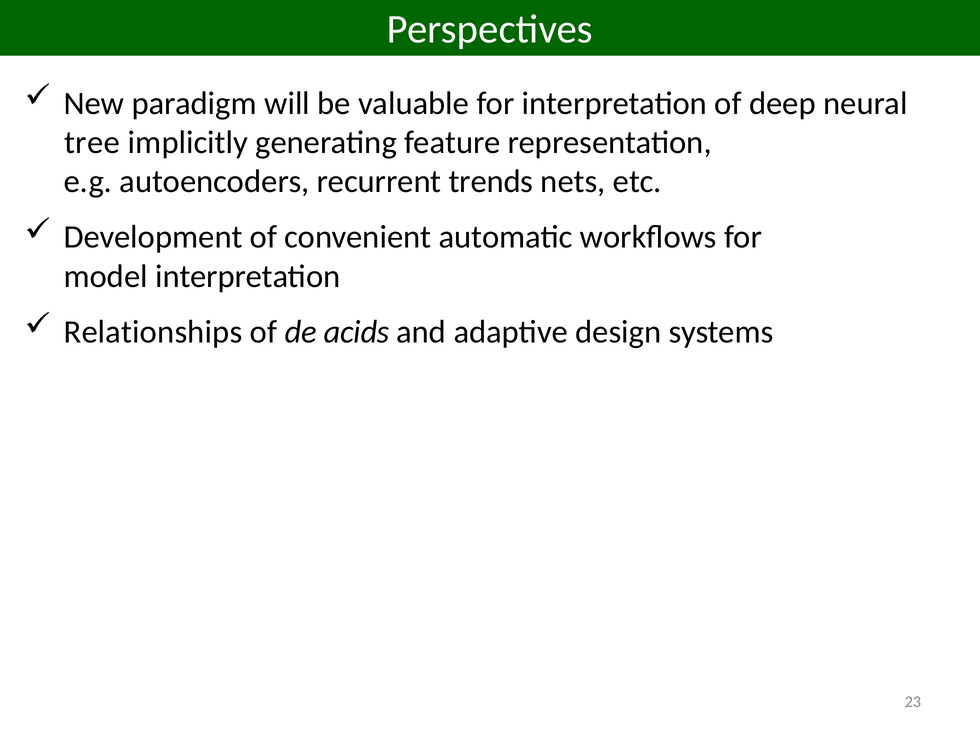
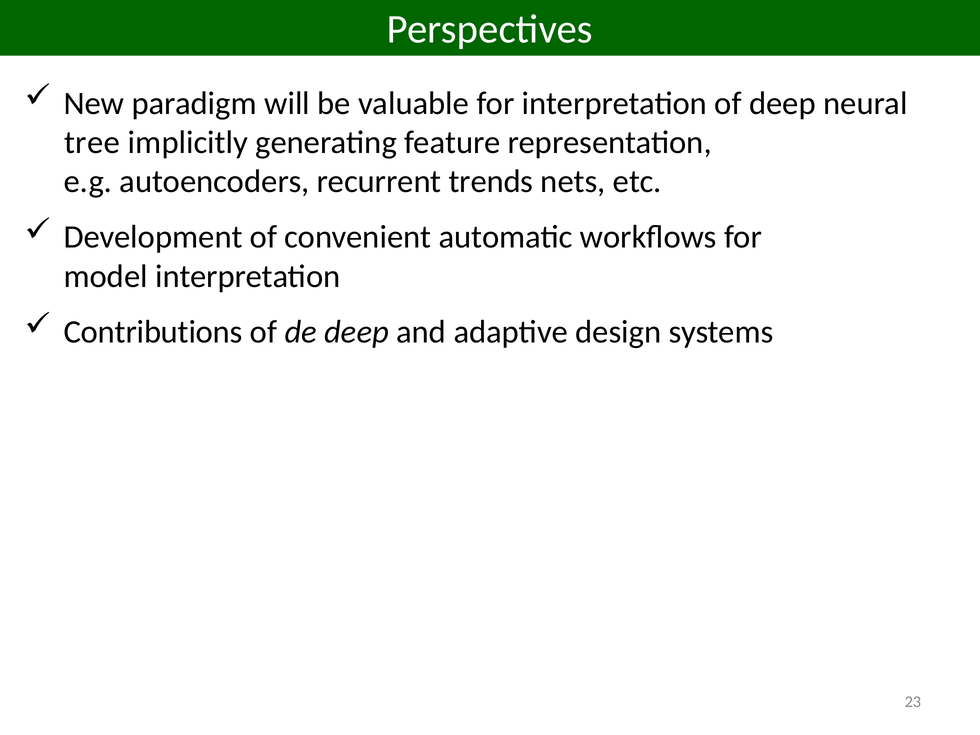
Relationships: Relationships -> Contributions (153, 332)
de acids: acids -> deep (357, 332)
